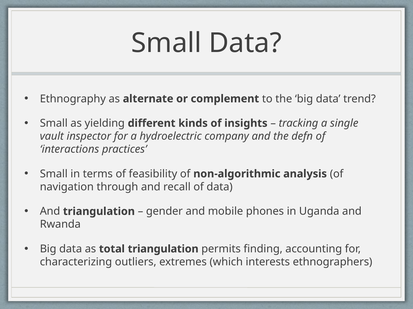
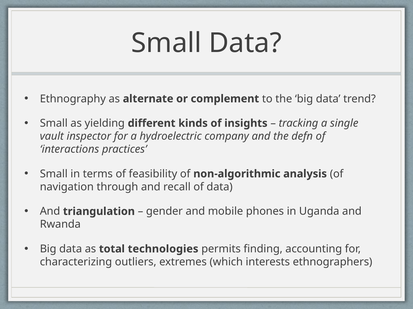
total triangulation: triangulation -> technologies (163, 249)
